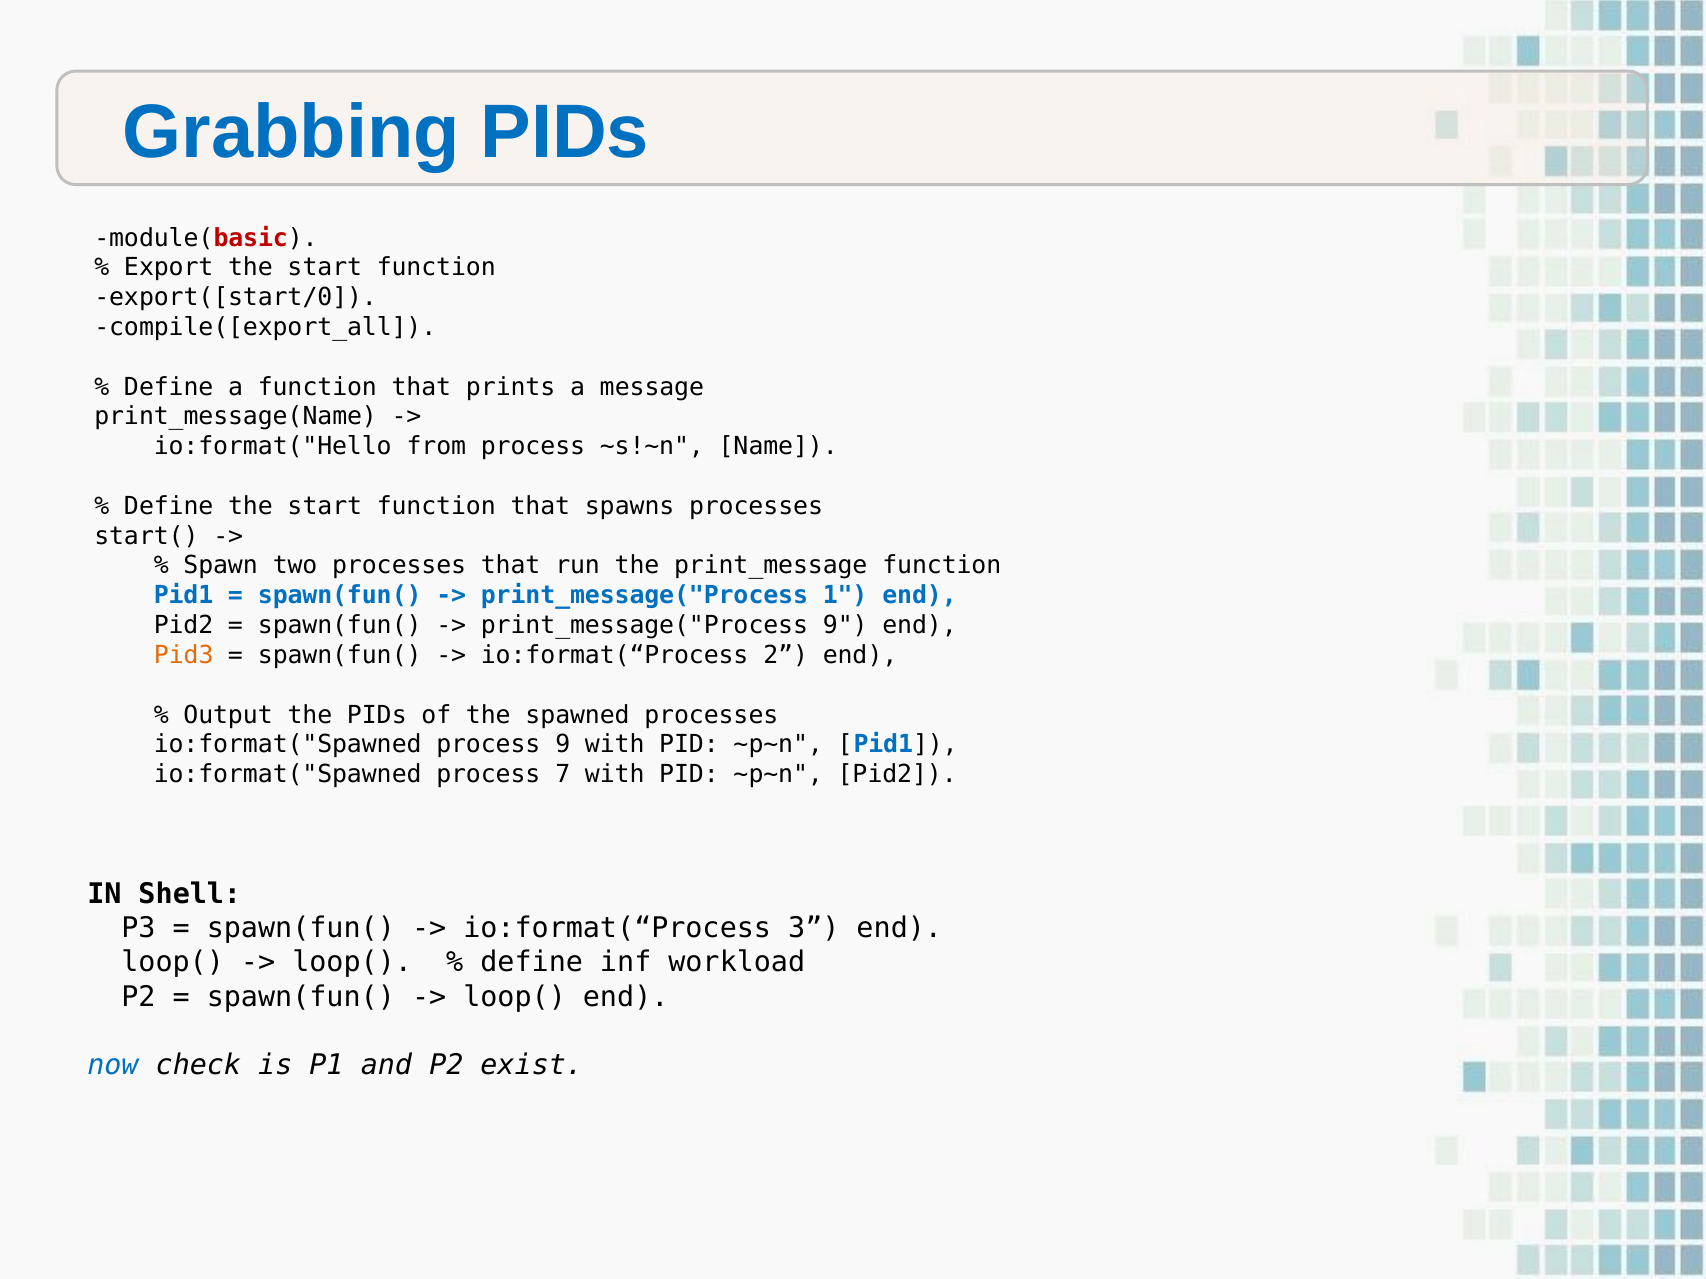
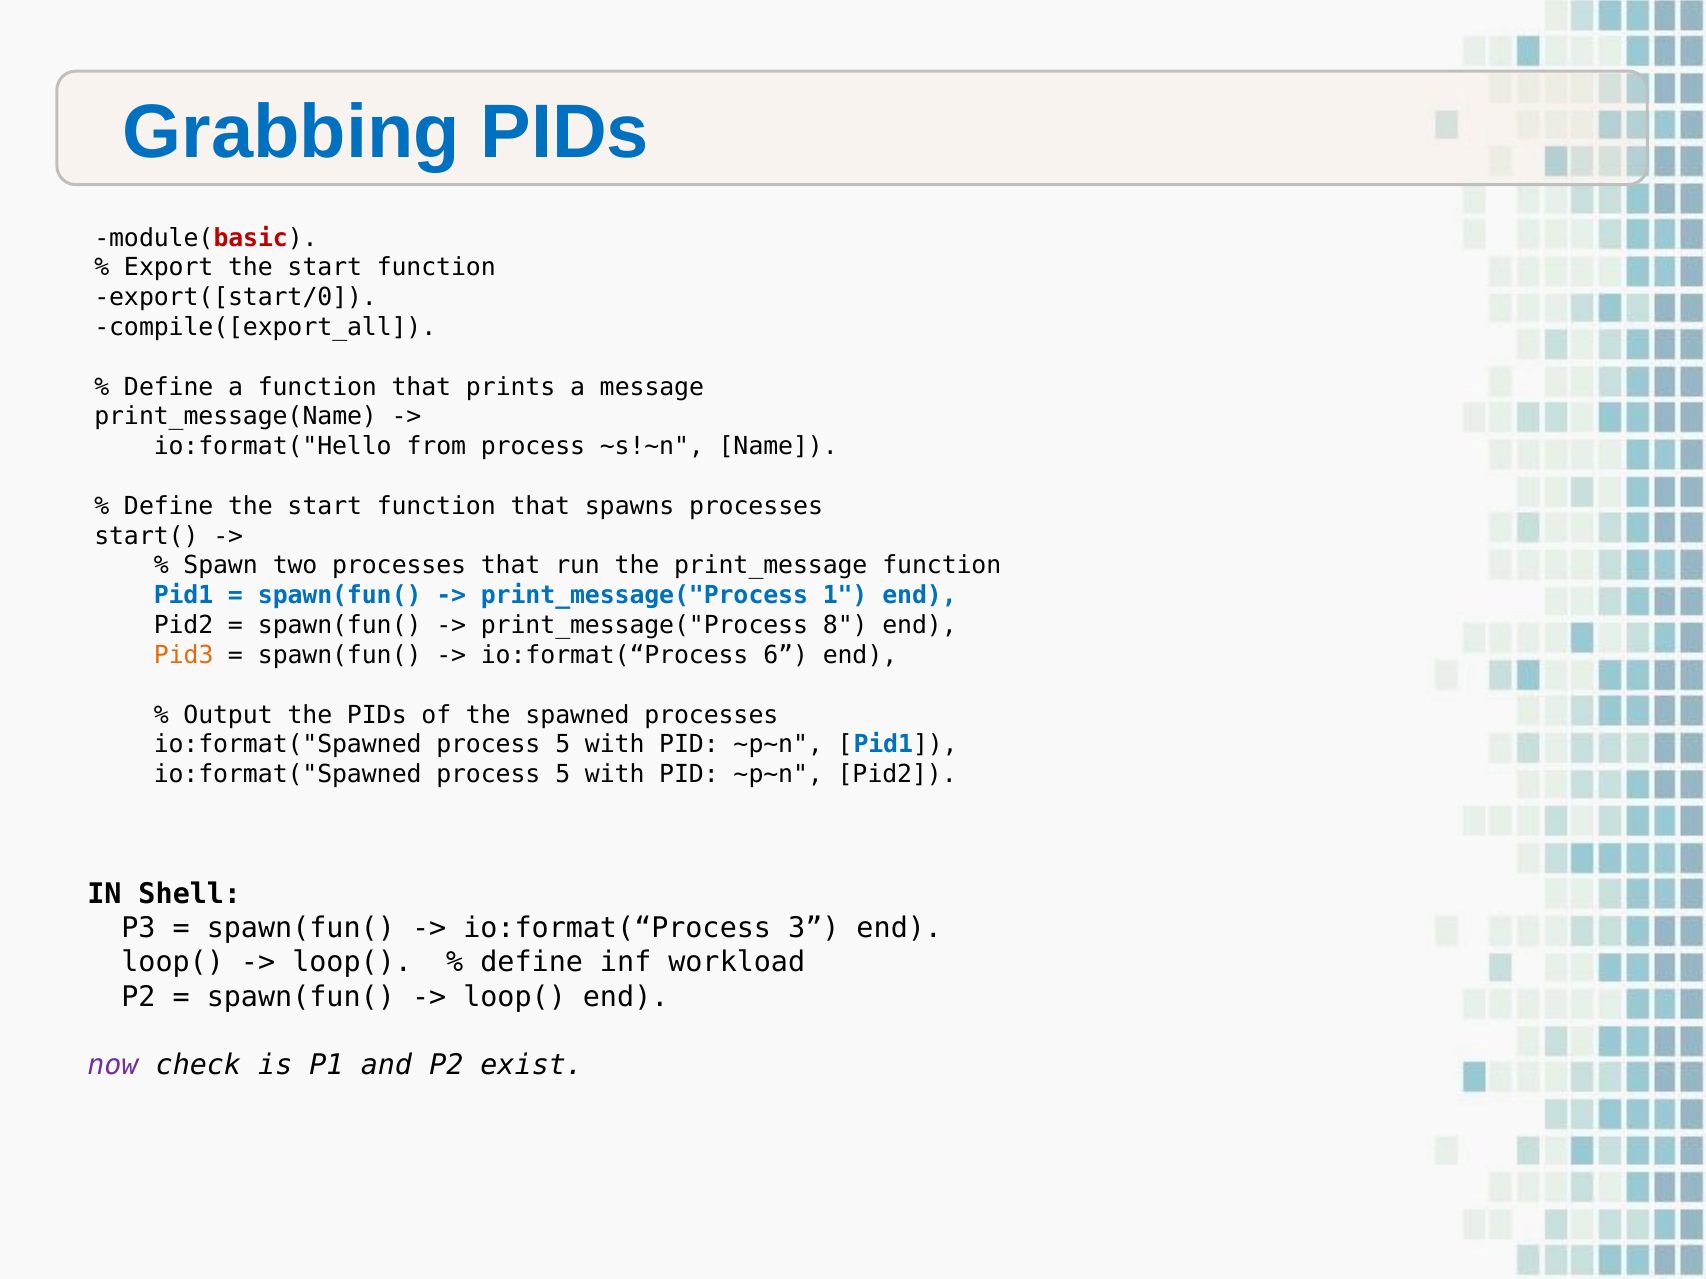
print_message("Process 9: 9 -> 8 (845, 626)
2: 2 -> 6 (786, 655)
9: 9 -> 5 (563, 745)
7: 7 -> 5 (563, 775)
now colour: blue -> purple (113, 1065)
